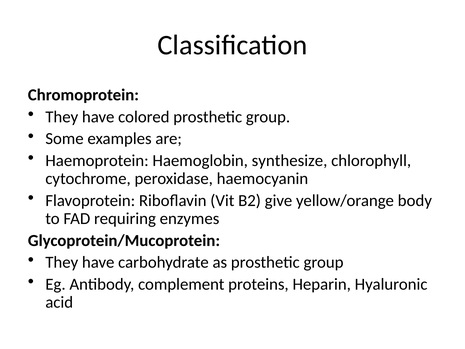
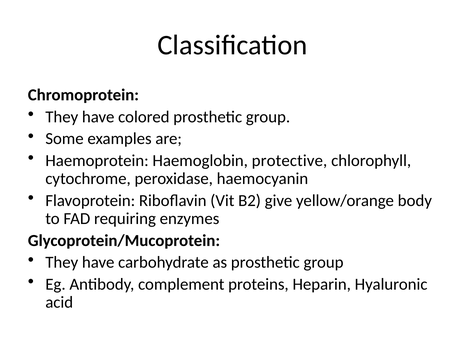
synthesize: synthesize -> protective (289, 160)
